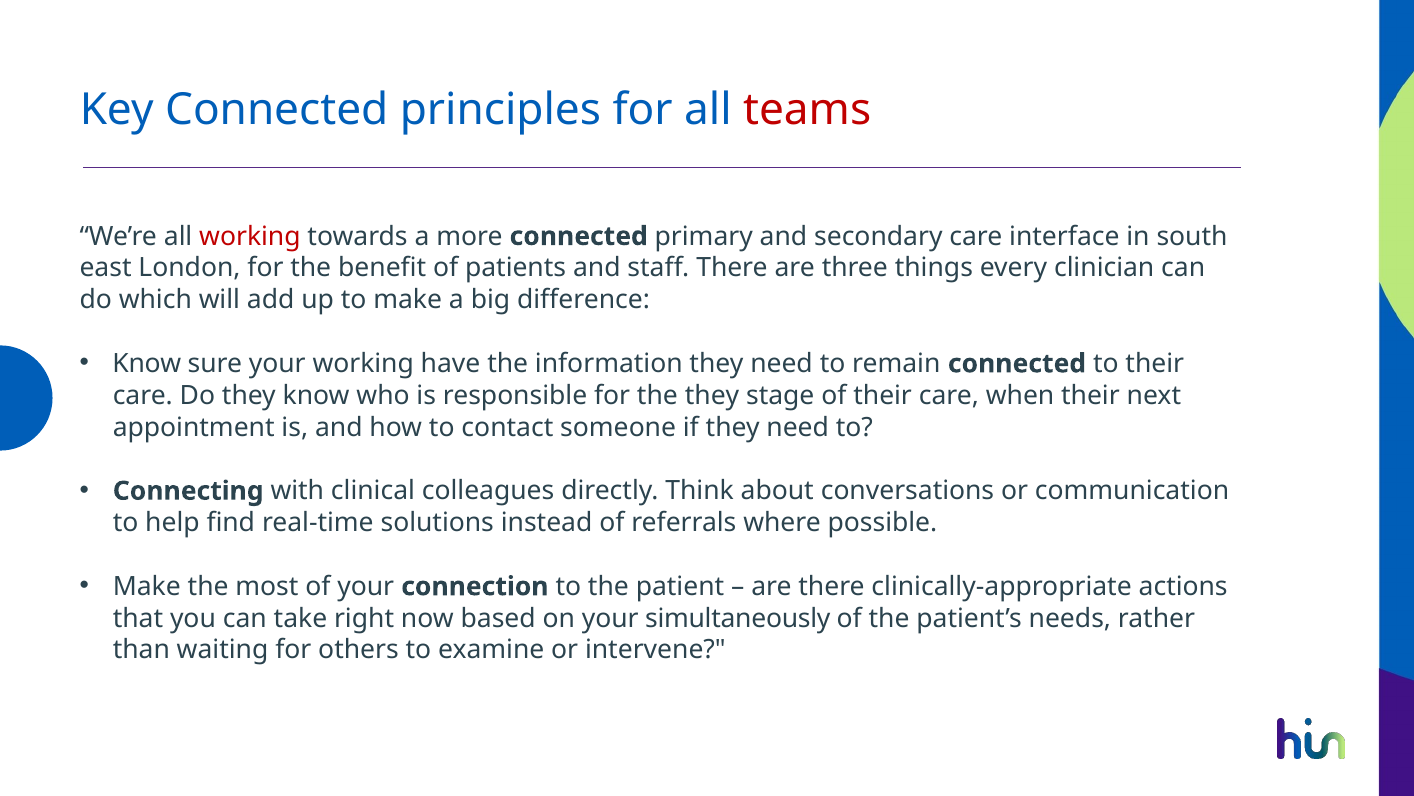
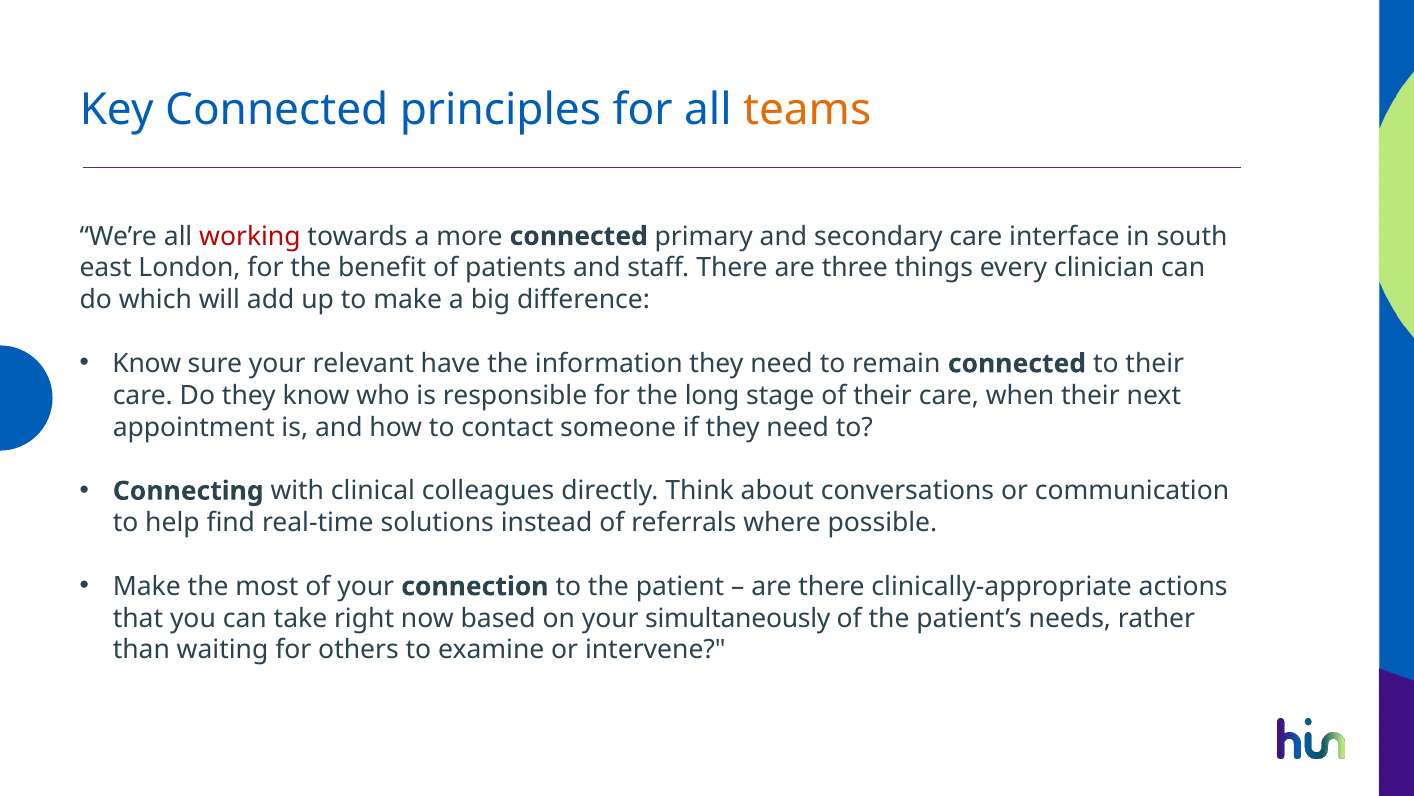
teams colour: red -> orange (807, 110)
your working: working -> relevant (363, 363)
the they: they -> long (712, 395)
